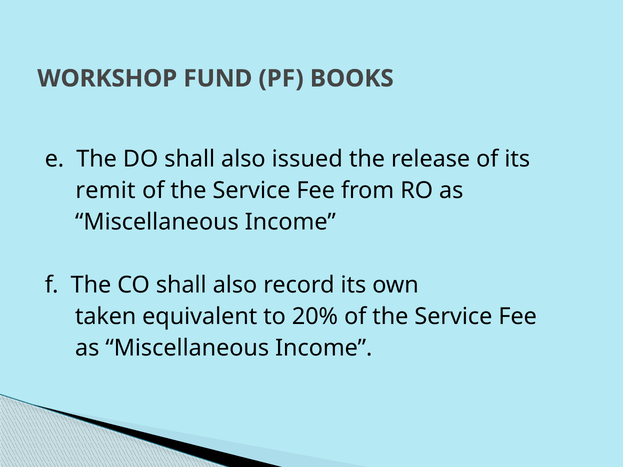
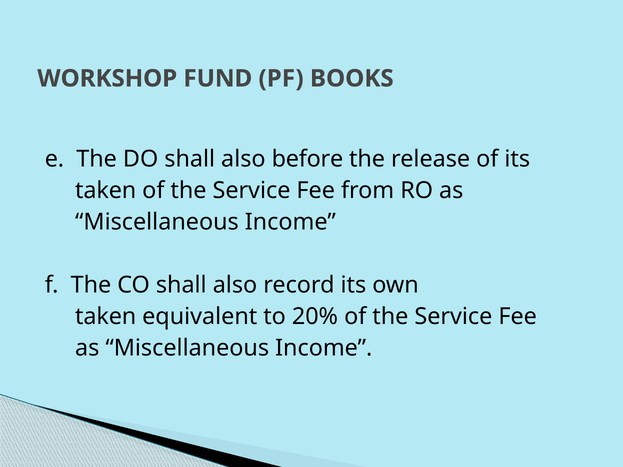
issued: issued -> before (307, 159)
remit: remit -> taken (106, 191)
